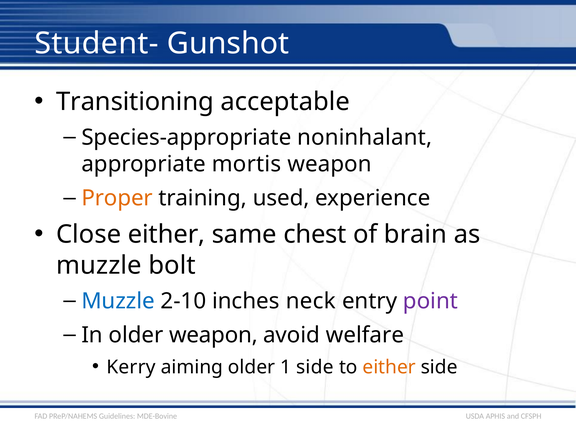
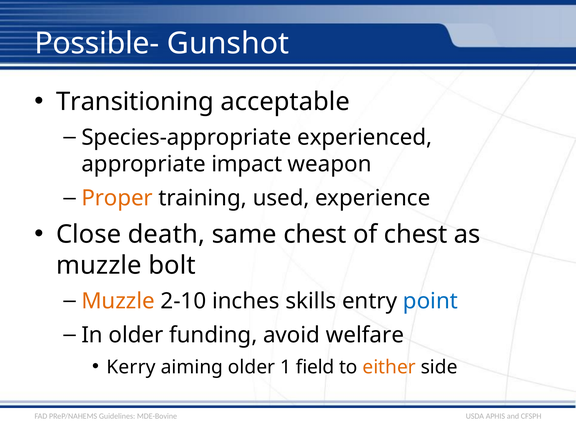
Student-: Student- -> Possible- (97, 43)
noninhalant: noninhalant -> experienced (365, 137)
mortis: mortis -> impact (247, 164)
Close either: either -> death (166, 235)
of brain: brain -> chest (416, 235)
Muzzle colour: blue -> orange (118, 301)
neck: neck -> skills (311, 301)
point colour: purple -> blue (430, 301)
older weapon: weapon -> funding (213, 335)
1 side: side -> field (315, 367)
